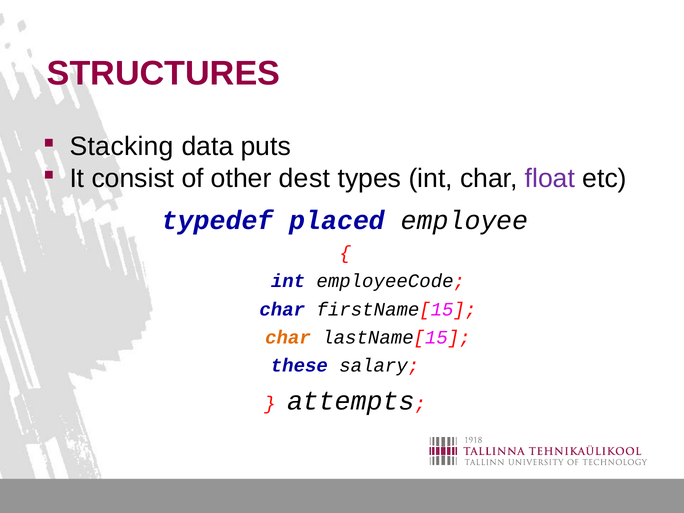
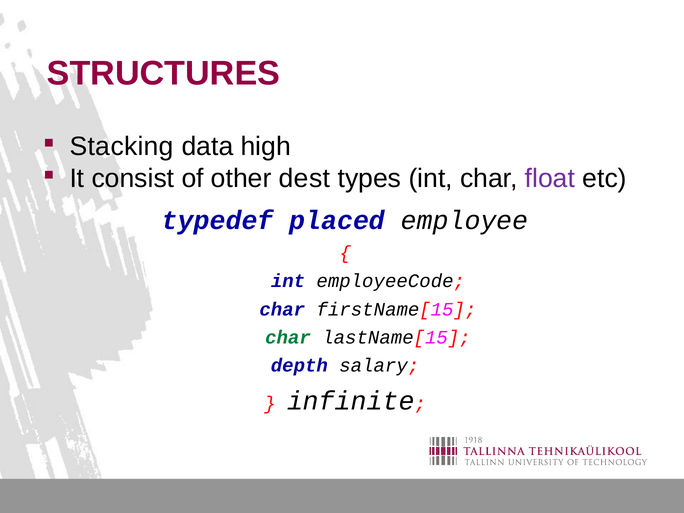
puts: puts -> high (266, 147)
char colour: orange -> green (288, 337)
these: these -> depth (299, 366)
attempts: attempts -> infinite (351, 401)
